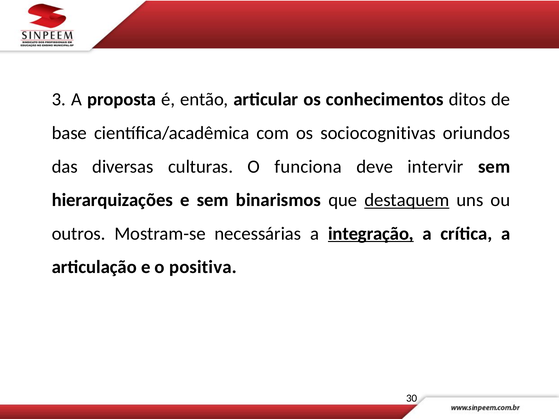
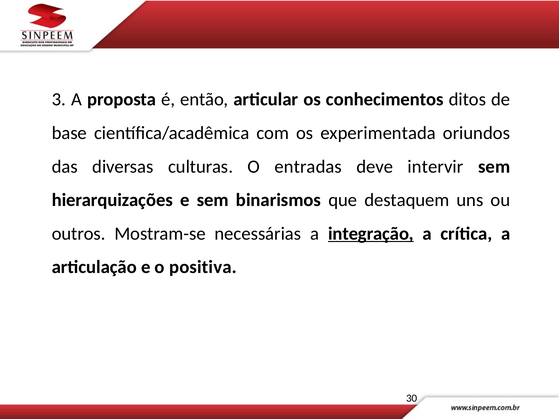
sociocognitivas: sociocognitivas -> experimentada (378, 133)
funciona: funciona -> entradas (308, 167)
destaquem underline: present -> none (407, 200)
